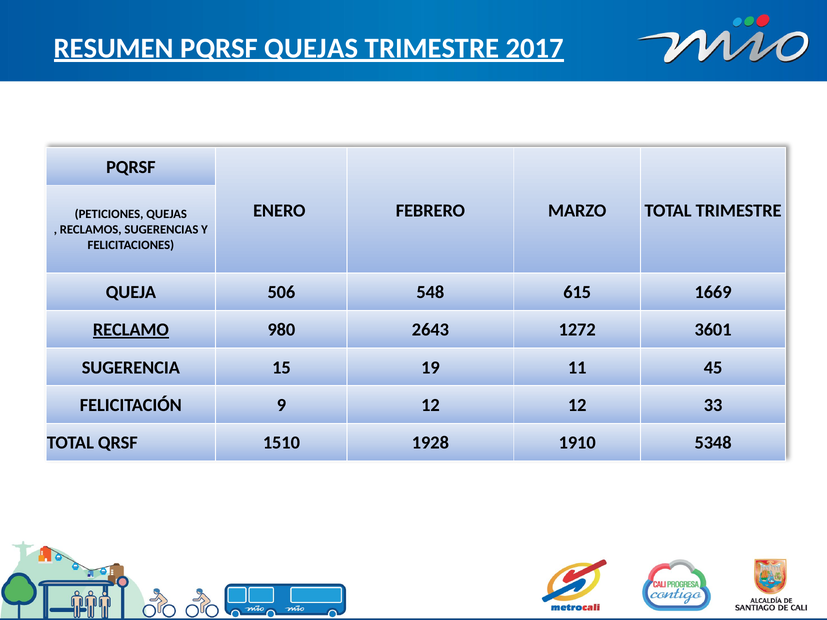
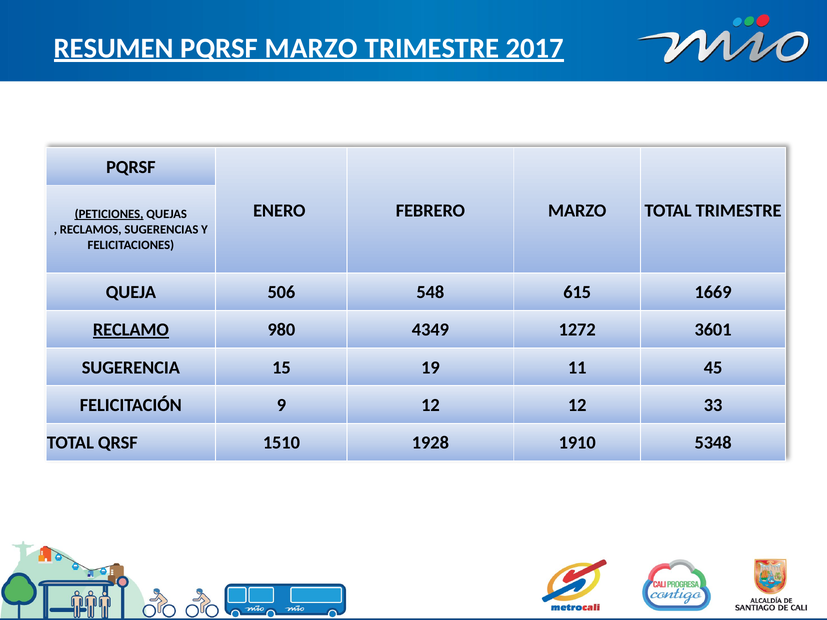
PQRSF QUEJAS: QUEJAS -> MARZO (311, 48)
PETICIONES underline: none -> present (109, 214)
2643: 2643 -> 4349 (430, 330)
